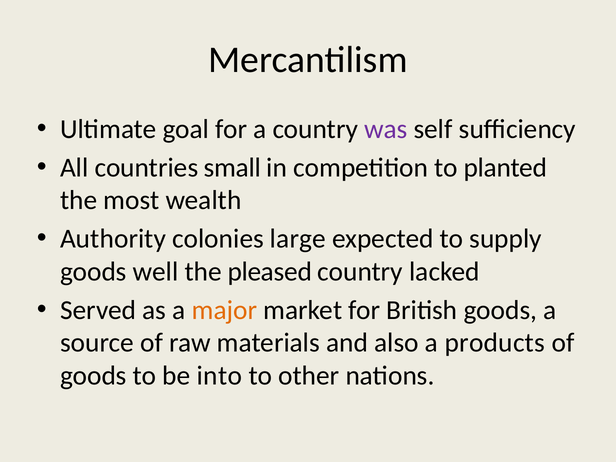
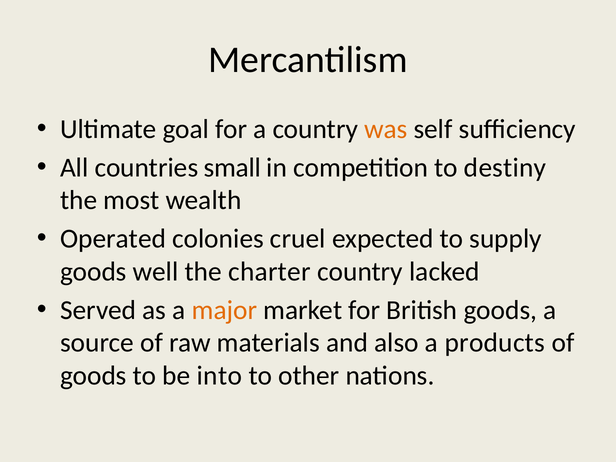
was colour: purple -> orange (386, 129)
planted: planted -> destiny (505, 168)
Authority: Authority -> Operated (113, 239)
large: large -> cruel (298, 239)
pleased: pleased -> charter (269, 272)
